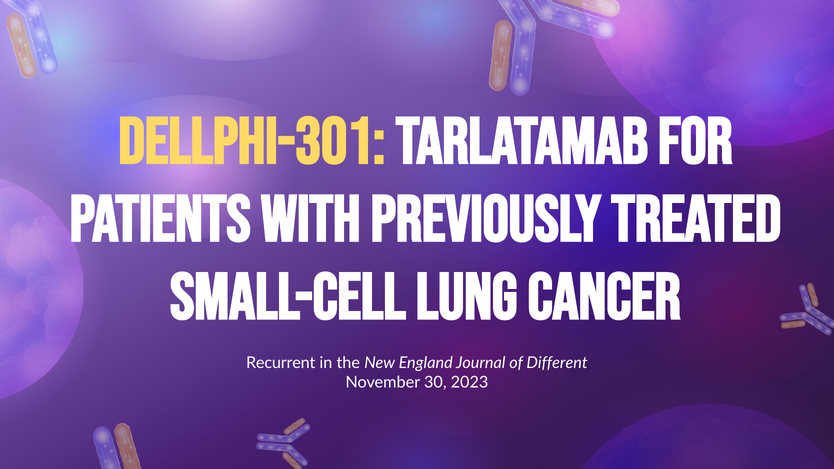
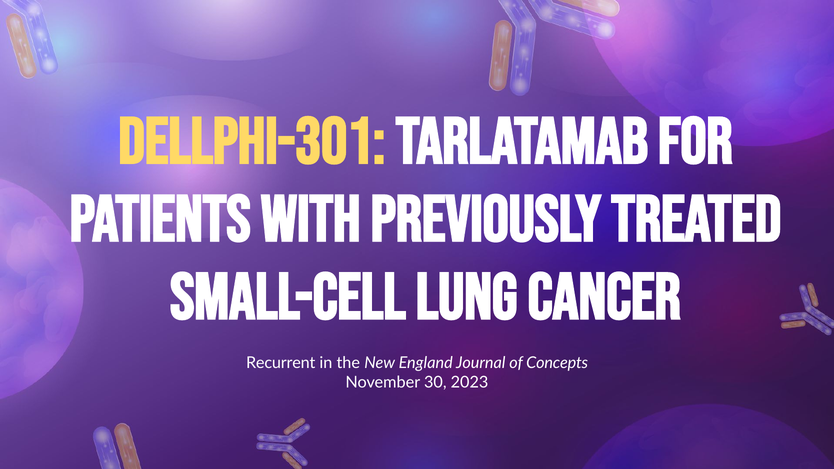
Different: Different -> Concepts (557, 363)
